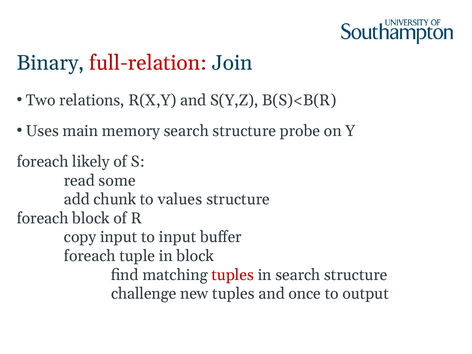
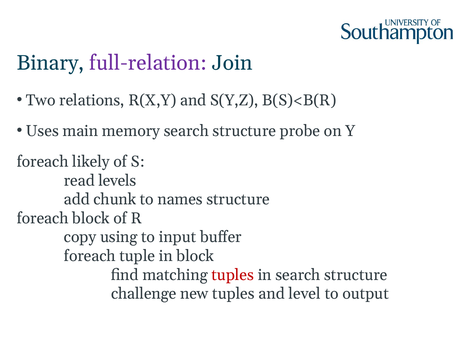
full-relation colour: red -> purple (148, 63)
some: some -> levels (117, 180)
values: values -> names (180, 199)
copy input: input -> using (119, 237)
once: once -> level (305, 294)
